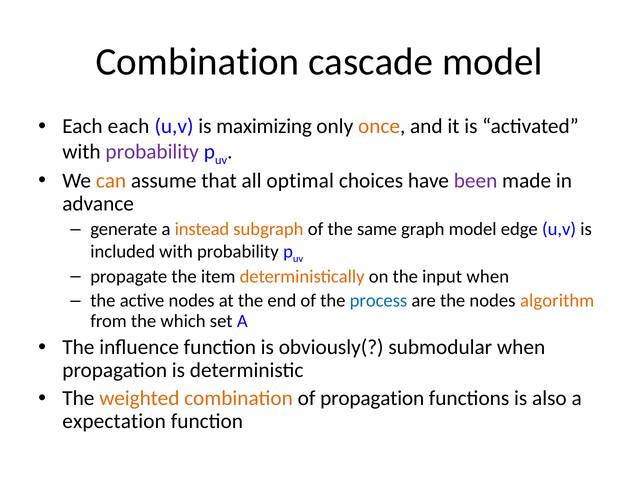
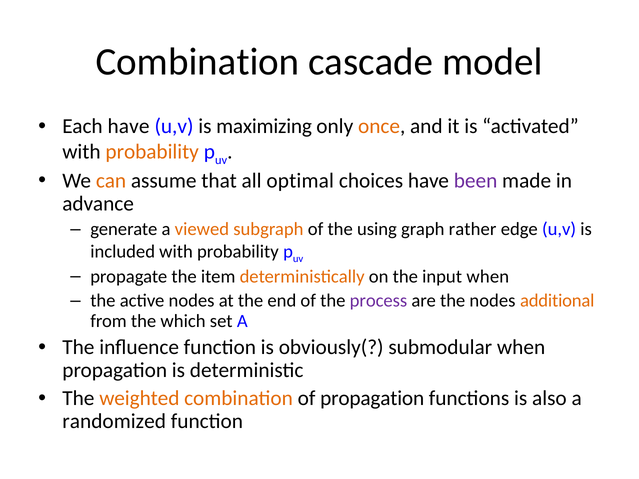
Each each: each -> have (129, 126)
probability colour: purple -> orange (152, 152)
instead: instead -> viewed (202, 229)
same: same -> using (377, 229)
graph model: model -> rather (473, 229)
process colour: blue -> purple (378, 301)
algorithm: algorithm -> additional (557, 301)
expectation: expectation -> randomized (114, 422)
